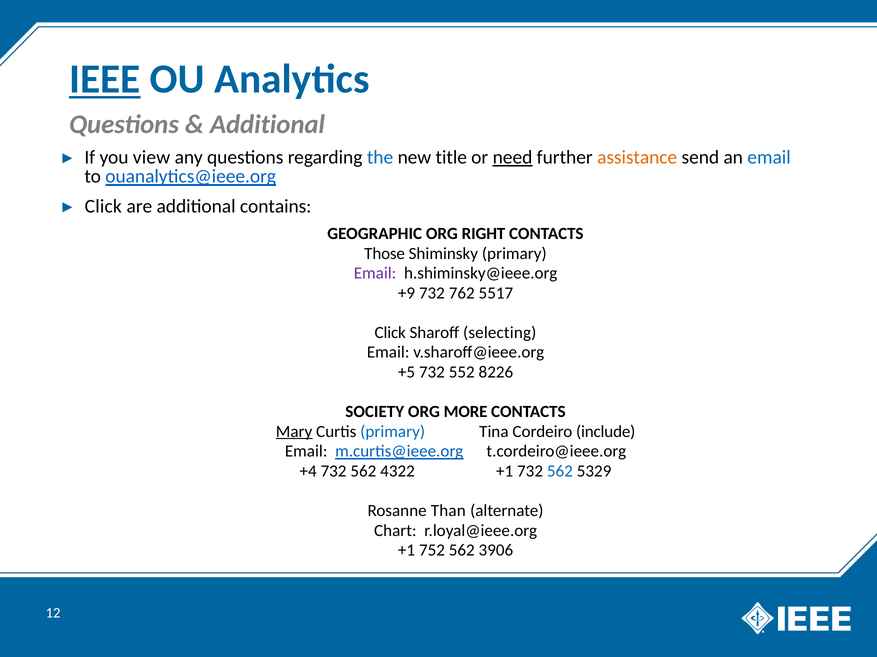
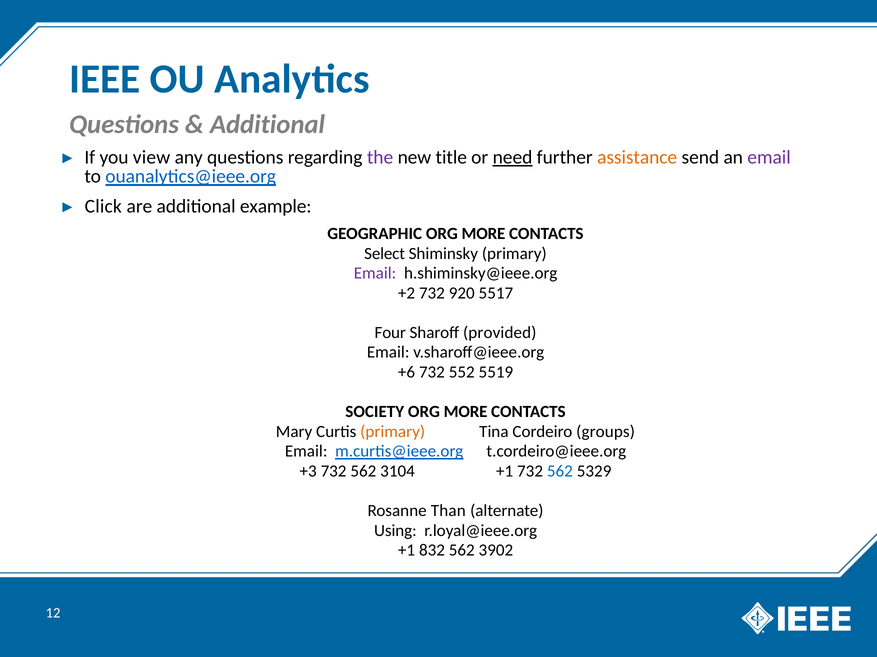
IEEE underline: present -> none (105, 79)
the colour: blue -> purple (380, 158)
email colour: blue -> purple (769, 158)
contains: contains -> example (276, 207)
GEOGRAPHIC ORG RIGHT: RIGHT -> MORE (484, 234)
Those: Those -> Select (385, 254)
+9: +9 -> +2 (407, 293)
762: 762 -> 920 (462, 293)
Click: Click -> Four (390, 333)
selecting: selecting -> provided (500, 333)
+5: +5 -> +6 (407, 373)
8226: 8226 -> 5519 (496, 373)
Mary underline: present -> none (294, 432)
primary colour: blue -> orange (393, 432)
include: include -> groups (606, 432)
+4: +4 -> +3 (308, 472)
4322: 4322 -> 3104 (398, 472)
Chart: Chart -> Using (395, 531)
752: 752 -> 832 (432, 551)
3906: 3906 -> 3902 (496, 551)
